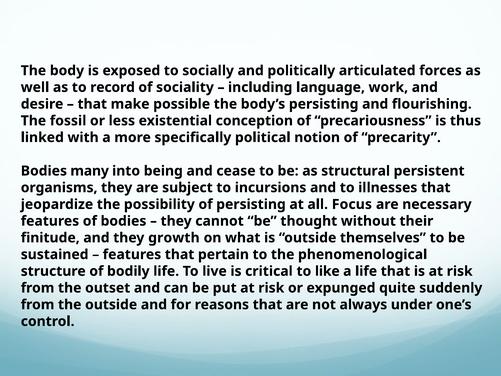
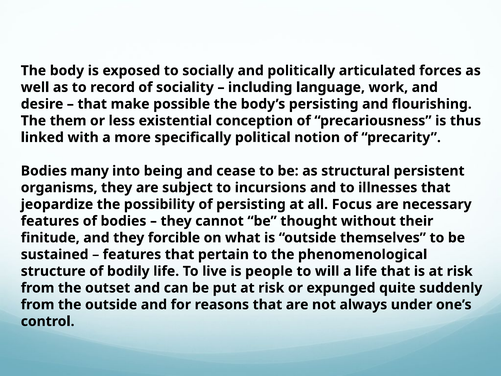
fossil: fossil -> them (68, 121)
growth: growth -> forcible (174, 238)
critical: critical -> people (269, 271)
like: like -> will (327, 271)
